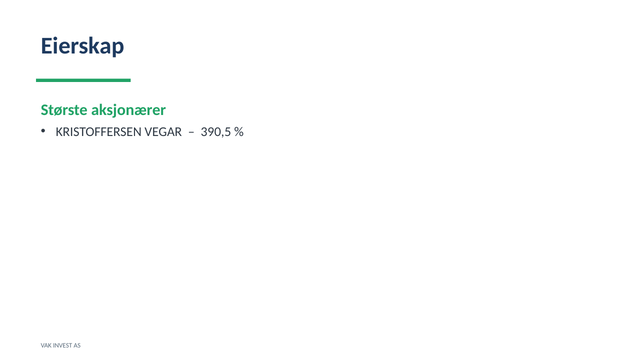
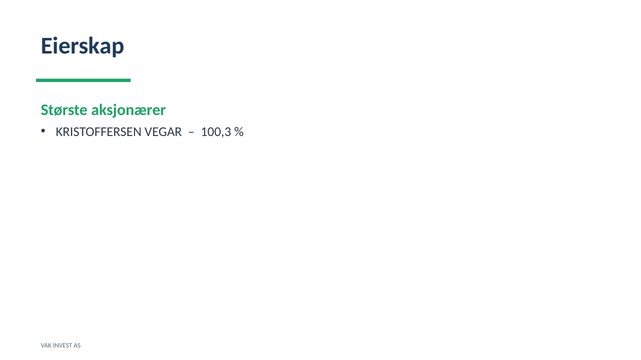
390,5: 390,5 -> 100,3 (216, 132)
